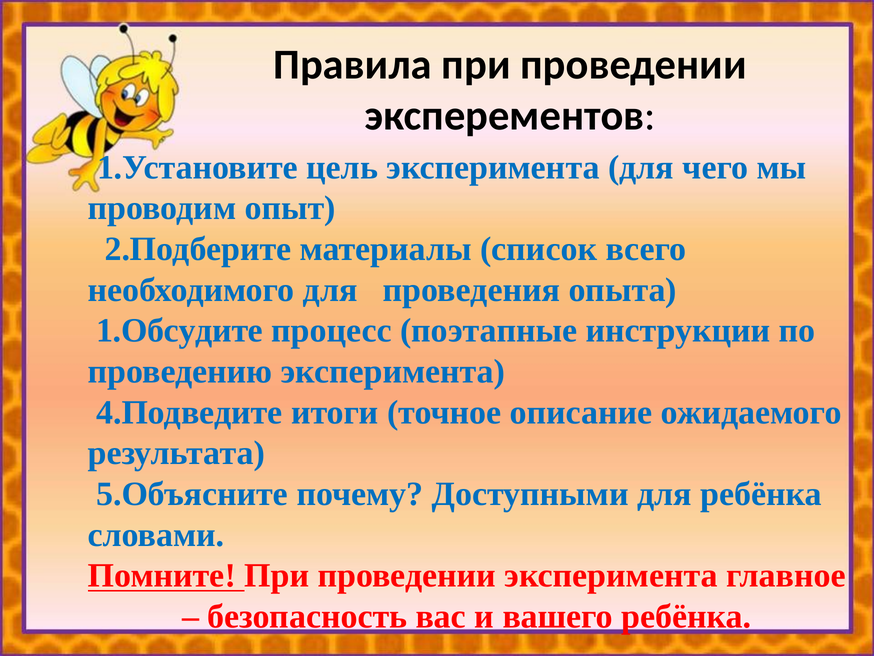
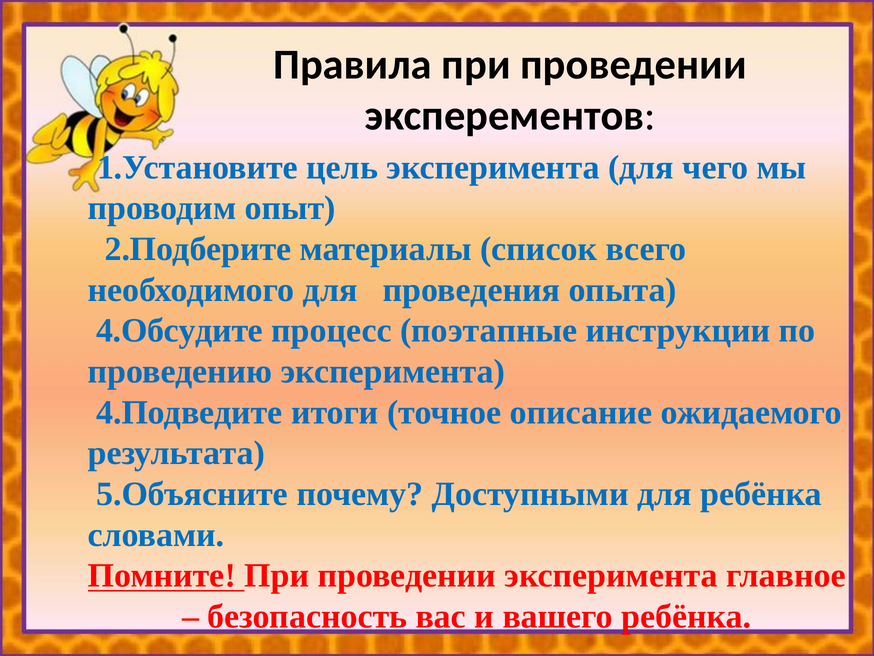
1.Обсудите: 1.Обсудите -> 4.Обсудите (180, 330)
